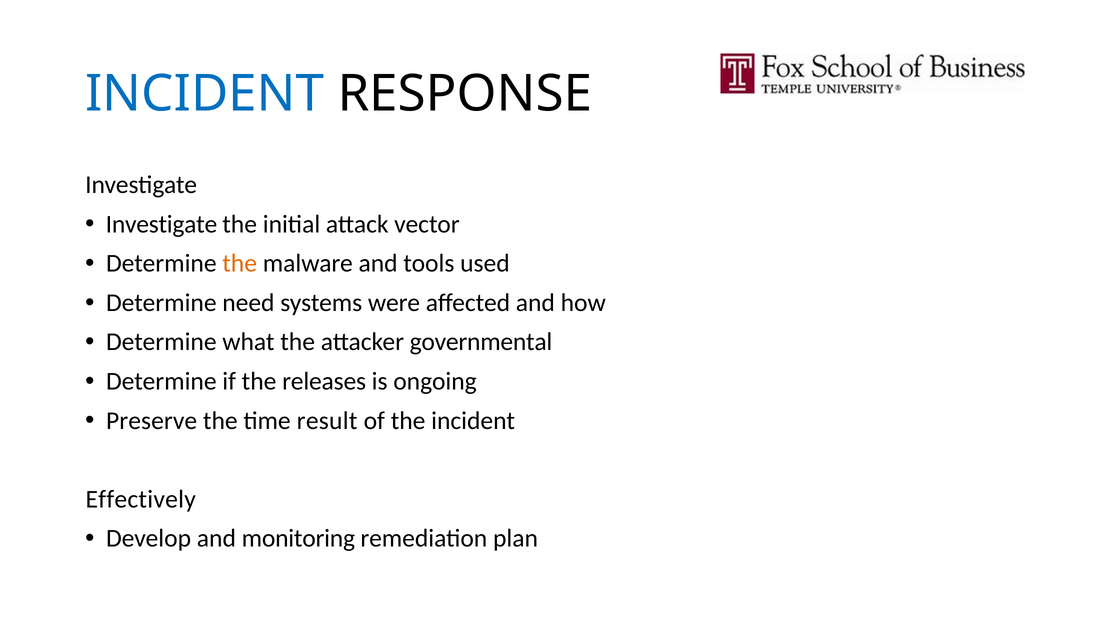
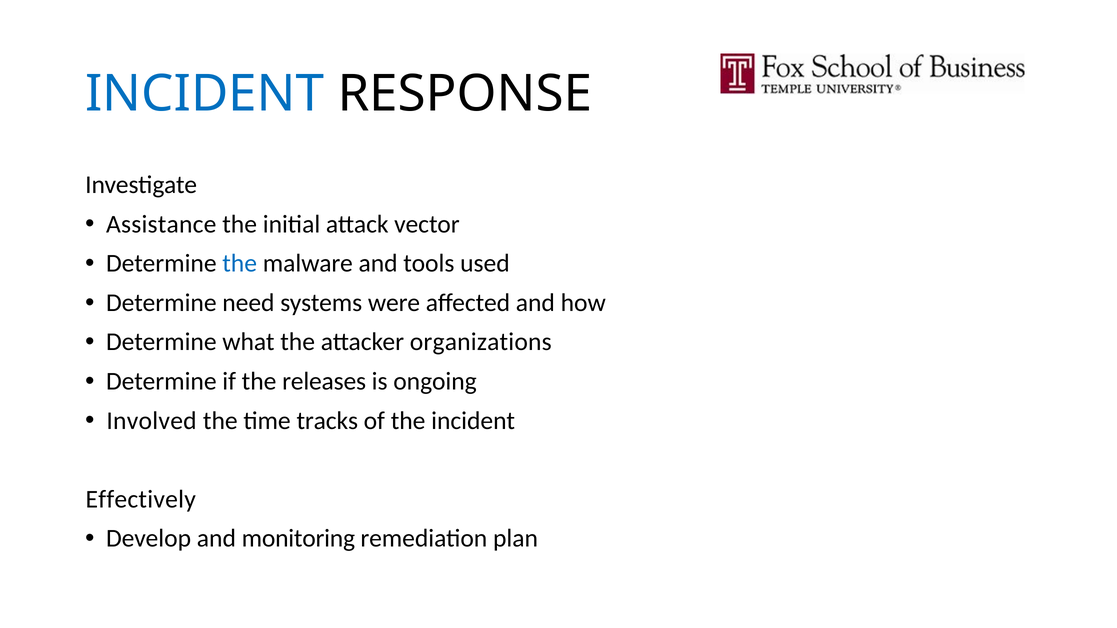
Investigate: Investigate -> Assistance (161, 224)
the colour: orange -> blue (240, 264)
governmental: governmental -> organizations (481, 342)
Preserve: Preserve -> Involved (152, 421)
result: result -> tracks (327, 421)
